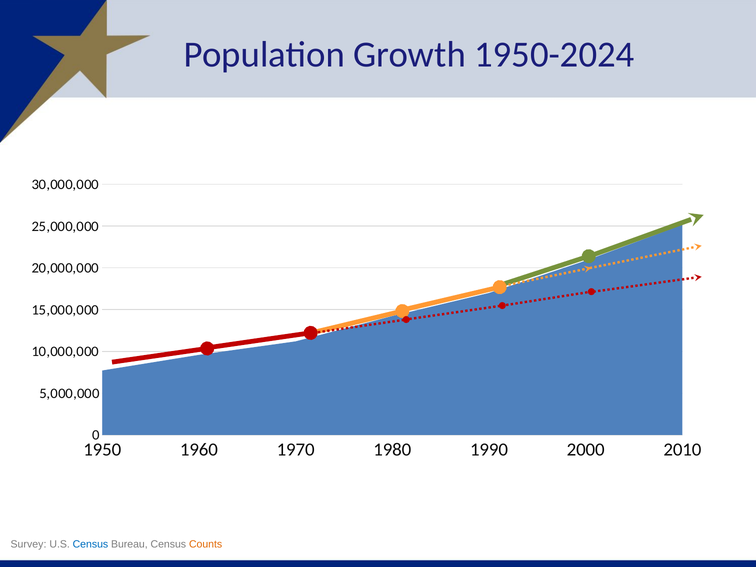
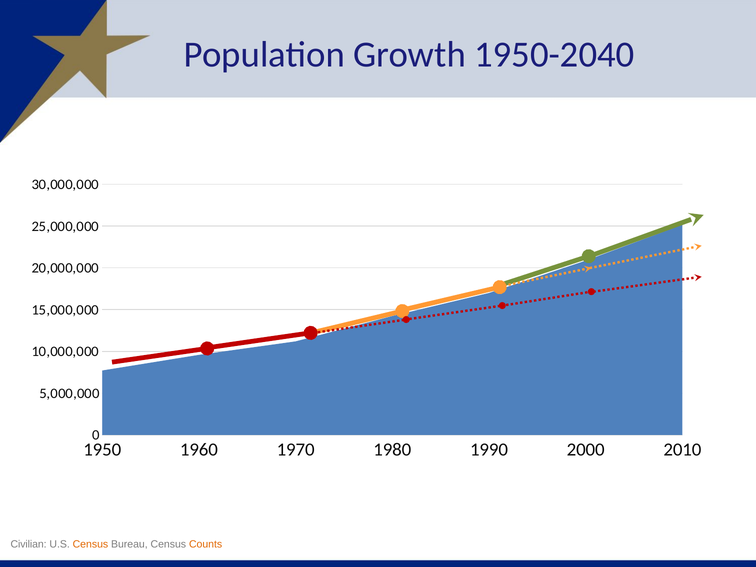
1950-2024: 1950-2024 -> 1950-2040 (554, 54)
Survey: Survey -> Civilian (29, 544)
Census colour: blue -> orange (90, 544)
